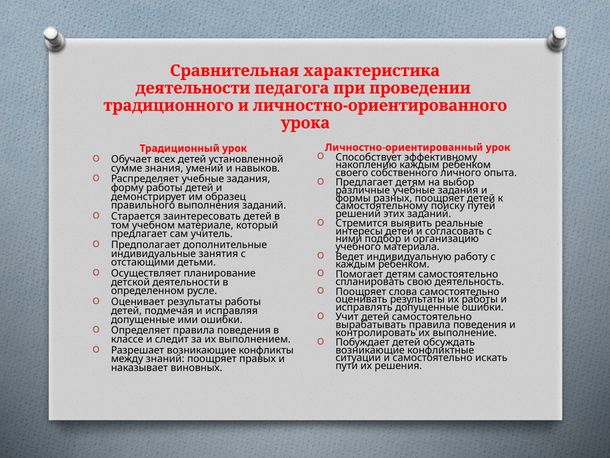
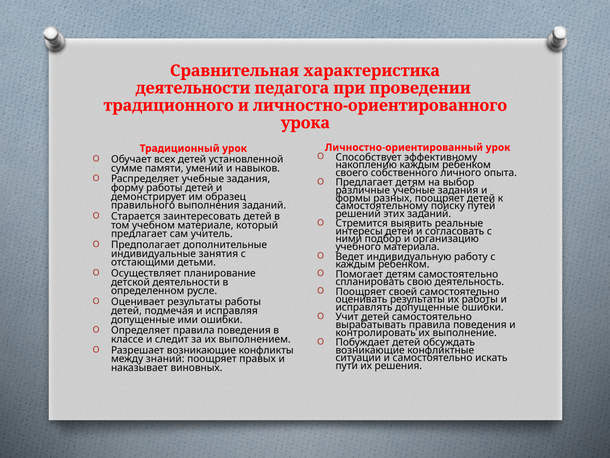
знания: знания -> памяти (164, 168)
слова: слова -> своей (403, 291)
